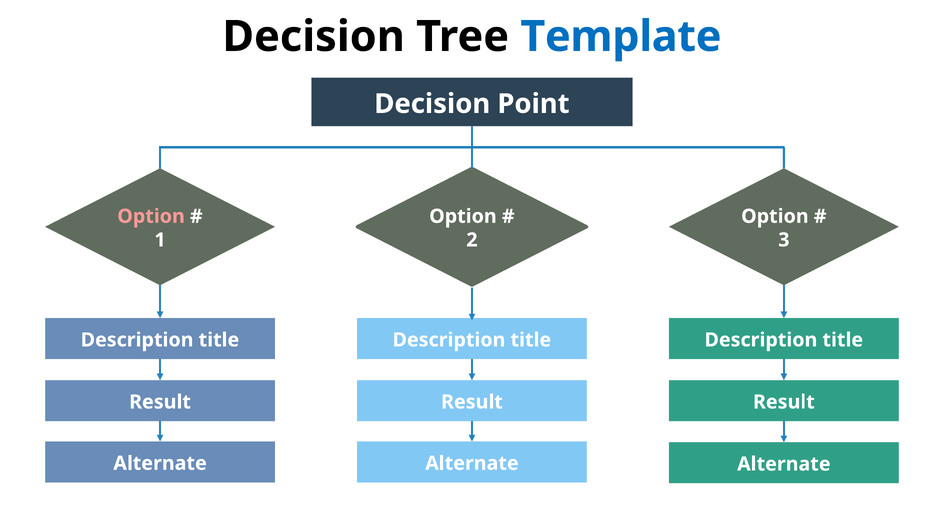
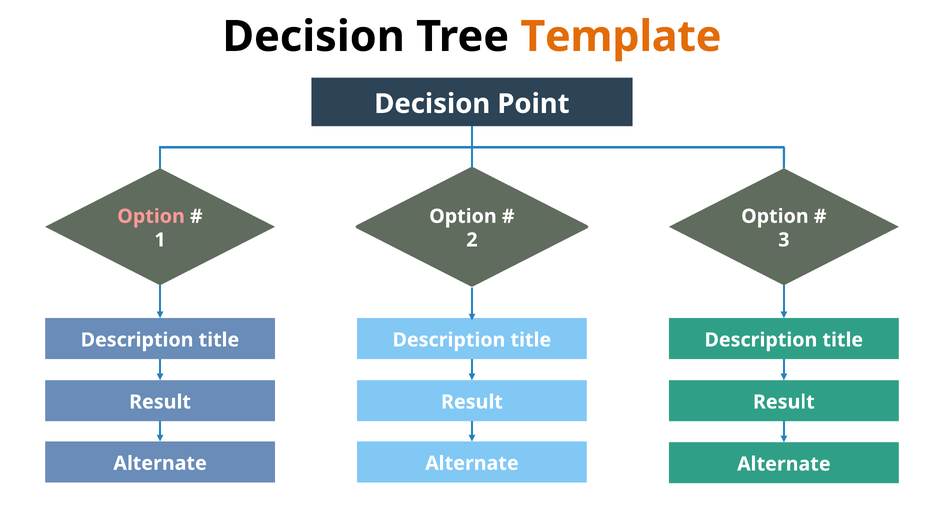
Template colour: blue -> orange (621, 37)
